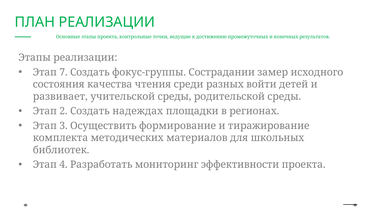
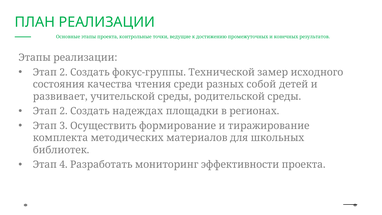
7: 7 -> 2 (63, 72)
Сострадании: Сострадании -> Технической (222, 72)
войти: войти -> собой (261, 84)
